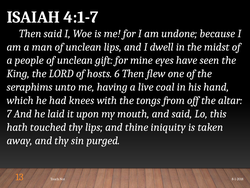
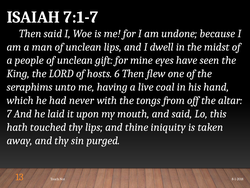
4:1-7: 4:1-7 -> 7:1-7 (81, 17)
knees: knees -> never (82, 100)
